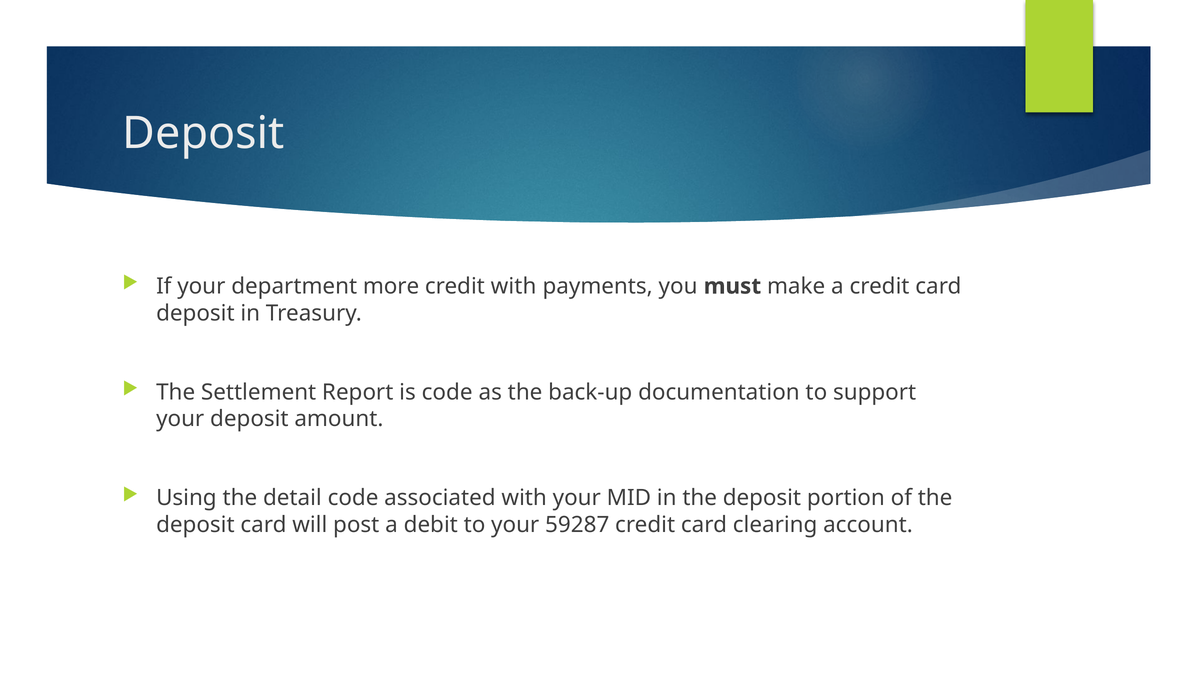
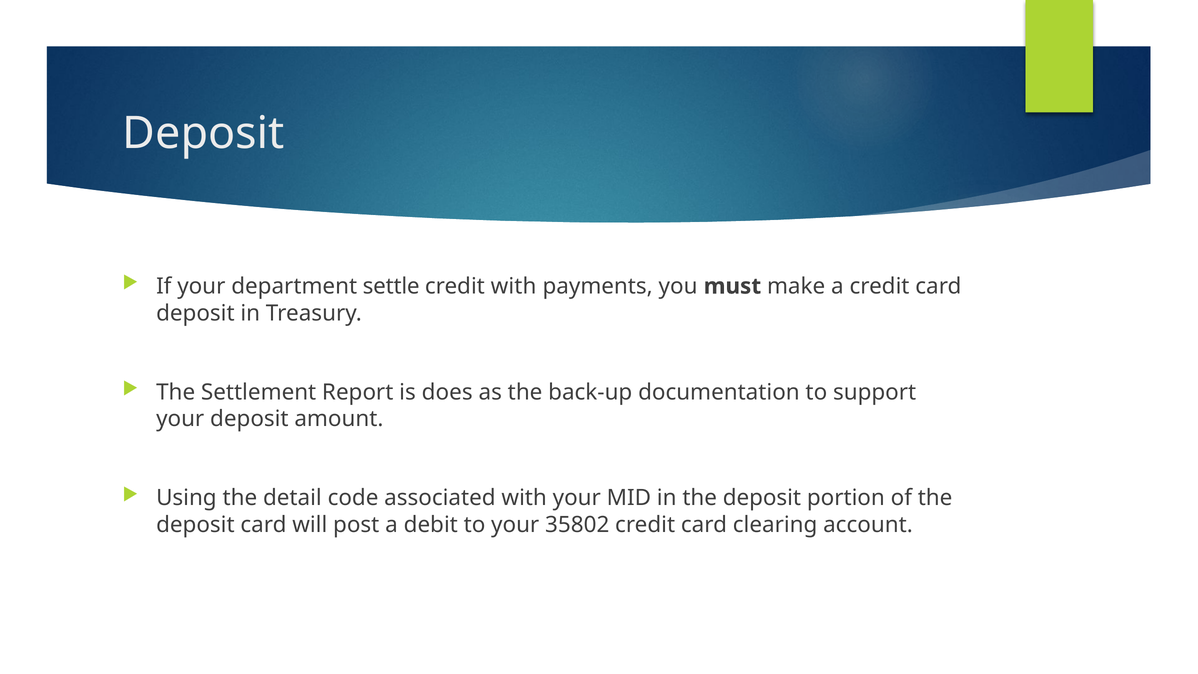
more: more -> settle (391, 286)
is code: code -> does (447, 392)
59287: 59287 -> 35802 (577, 525)
